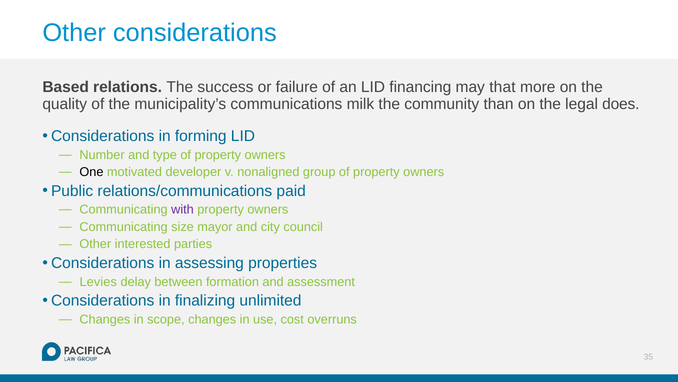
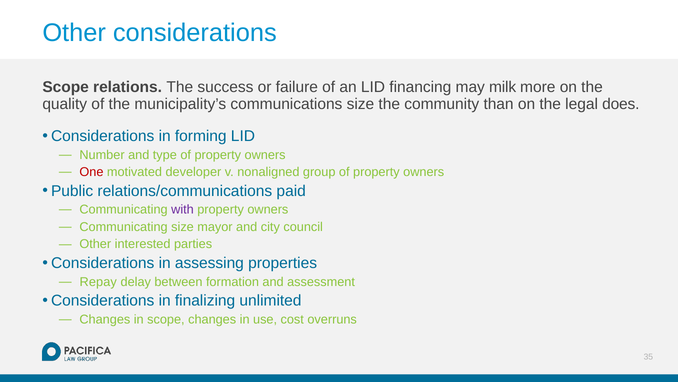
Based: Based -> Scope (66, 87)
that: that -> milk (503, 87)
communications milk: milk -> size (360, 104)
One colour: black -> red (91, 172)
Levies: Levies -> Repay (98, 281)
